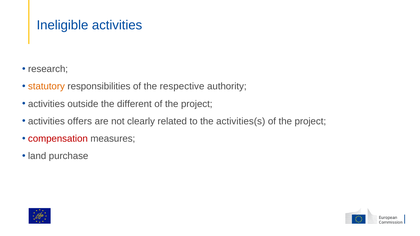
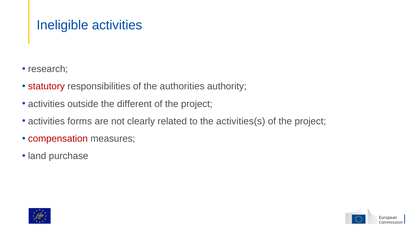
statutory colour: orange -> red (46, 87)
respective: respective -> authorities (182, 87)
offers: offers -> forms (80, 121)
